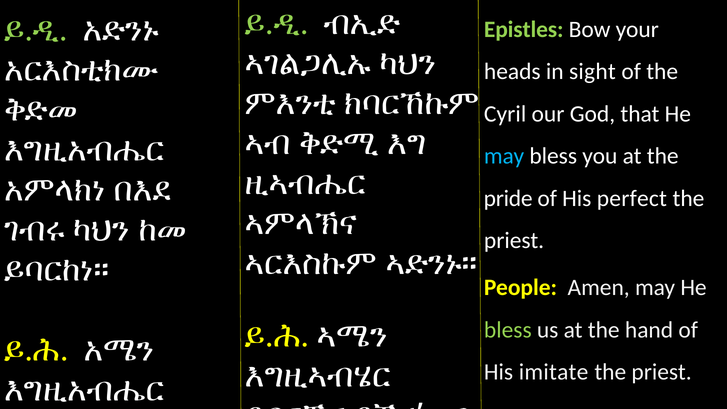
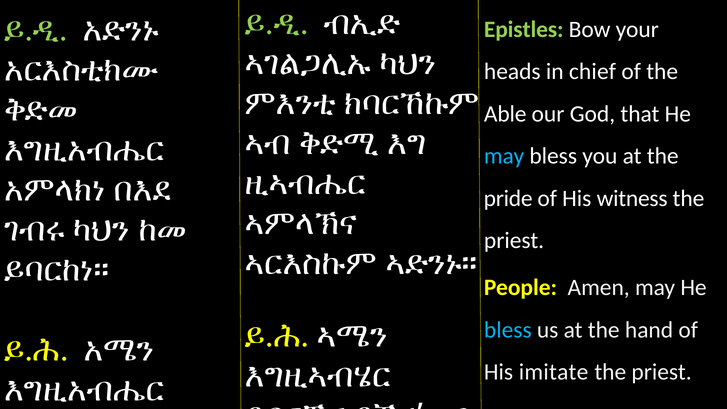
sight: sight -> chief (592, 72)
Cyril: Cyril -> Able (505, 114)
perfect: perfect -> witness (632, 198)
bless colour: light green -> light blue (508, 330)
